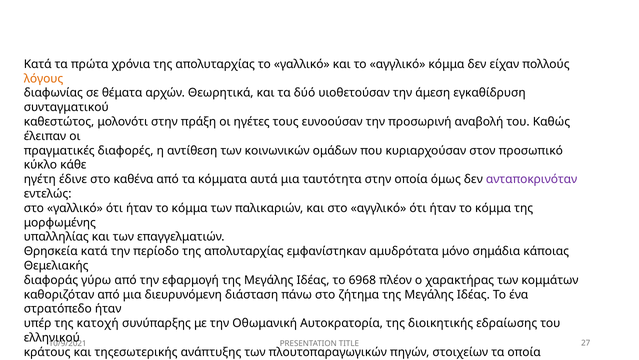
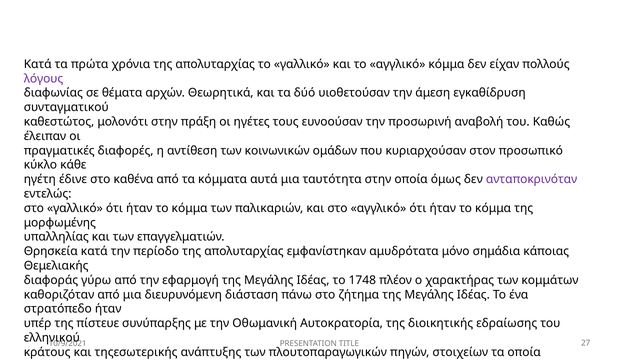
λόγους colour: orange -> purple (43, 78)
6968: 6968 -> 1748 (362, 280)
κατοχή: κατοχή -> πίστευε (98, 323)
